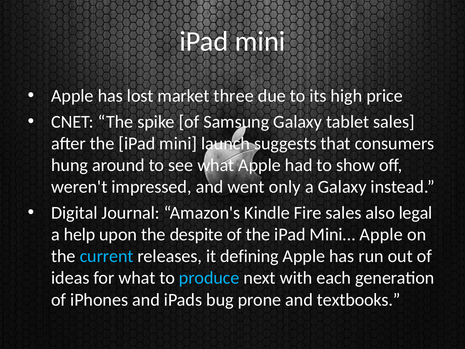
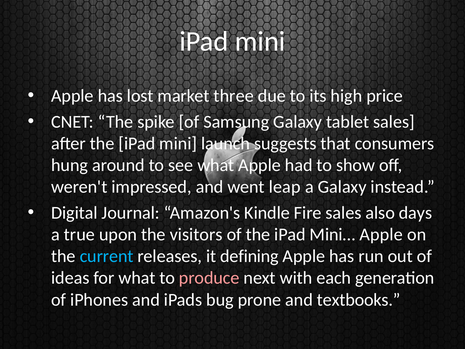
only: only -> leap (285, 187)
legal: legal -> days (416, 213)
help: help -> true (79, 234)
despite: despite -> visitors (196, 234)
produce colour: light blue -> pink (209, 278)
